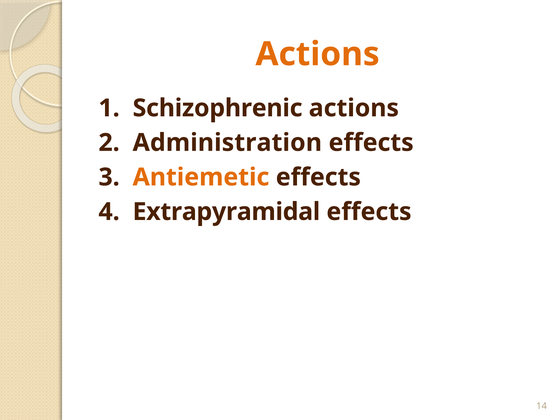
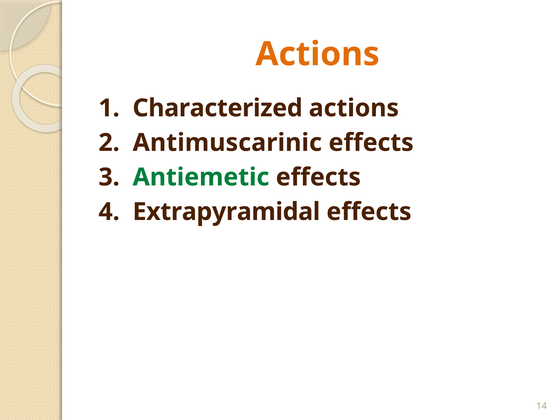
Schizophrenic: Schizophrenic -> Characterized (218, 108)
Administration: Administration -> Antimuscarinic (227, 143)
Antiemetic colour: orange -> green (201, 177)
